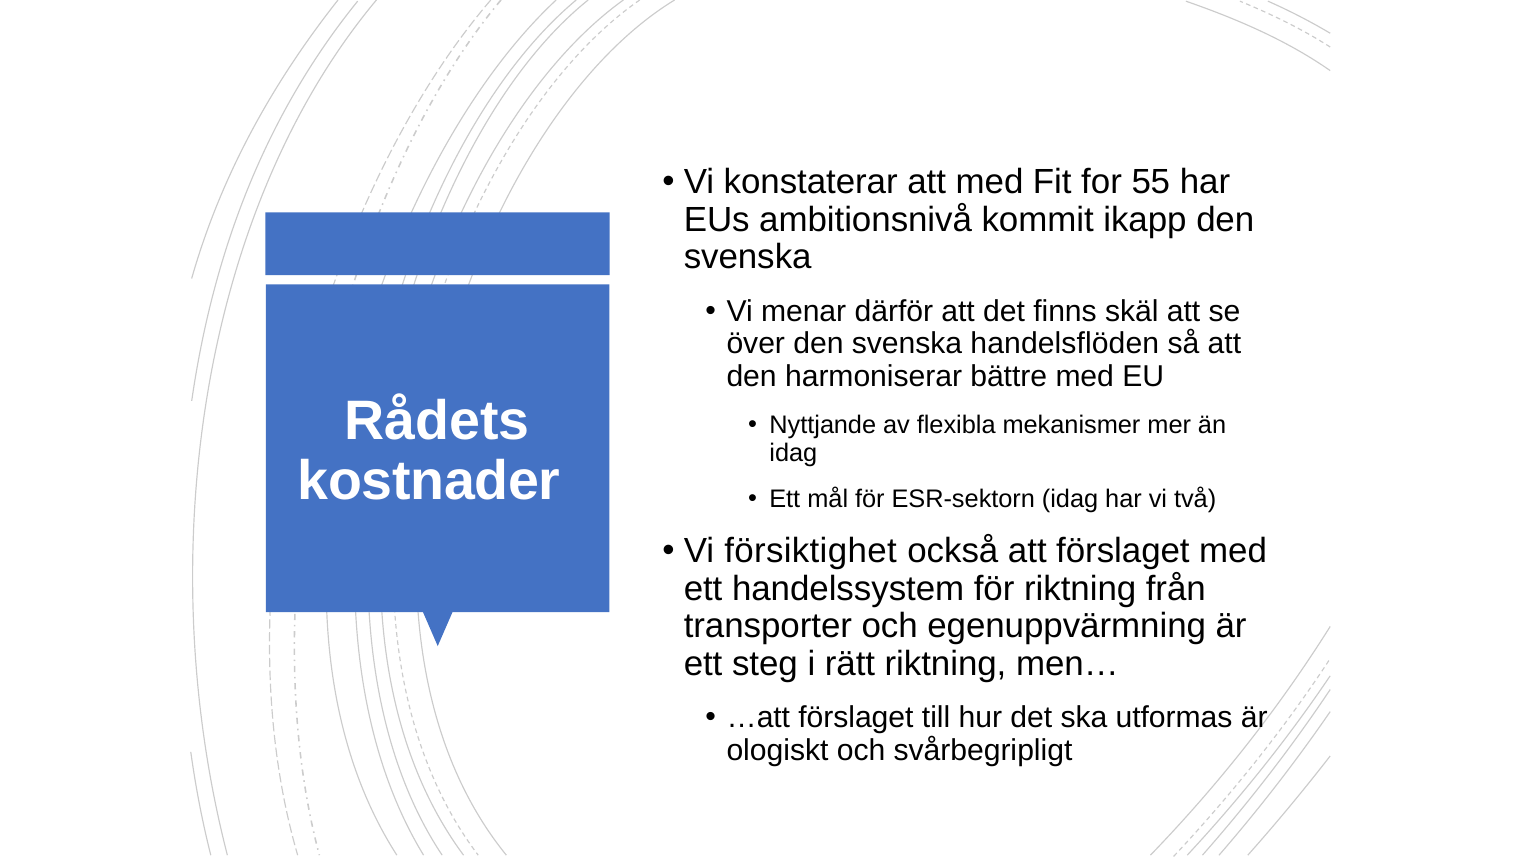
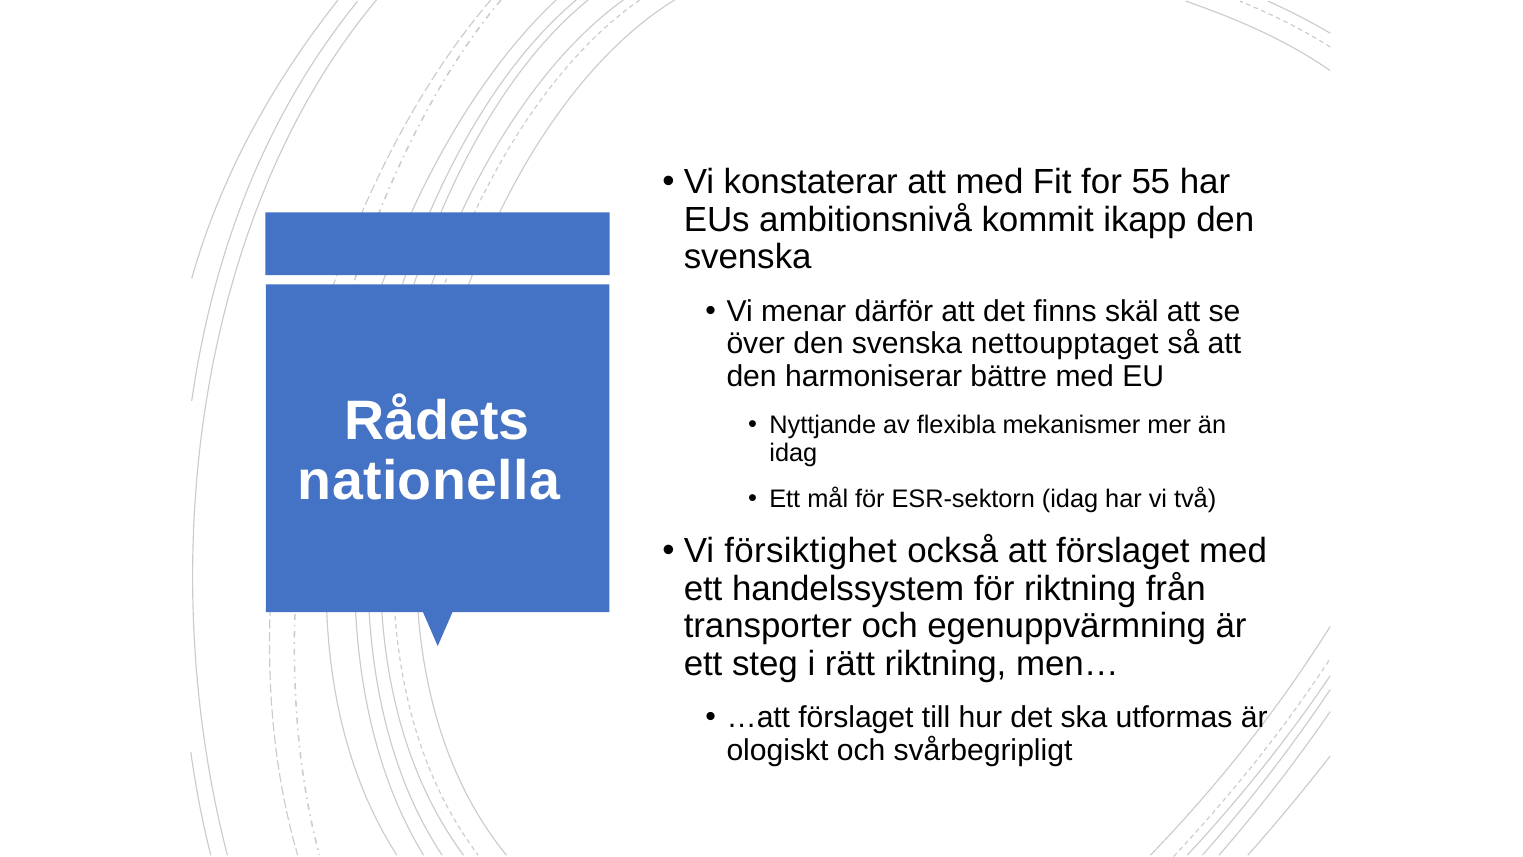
handelsflöden: handelsflöden -> nettoupptaget (1065, 344)
kostnader: kostnader -> nationella (429, 481)
